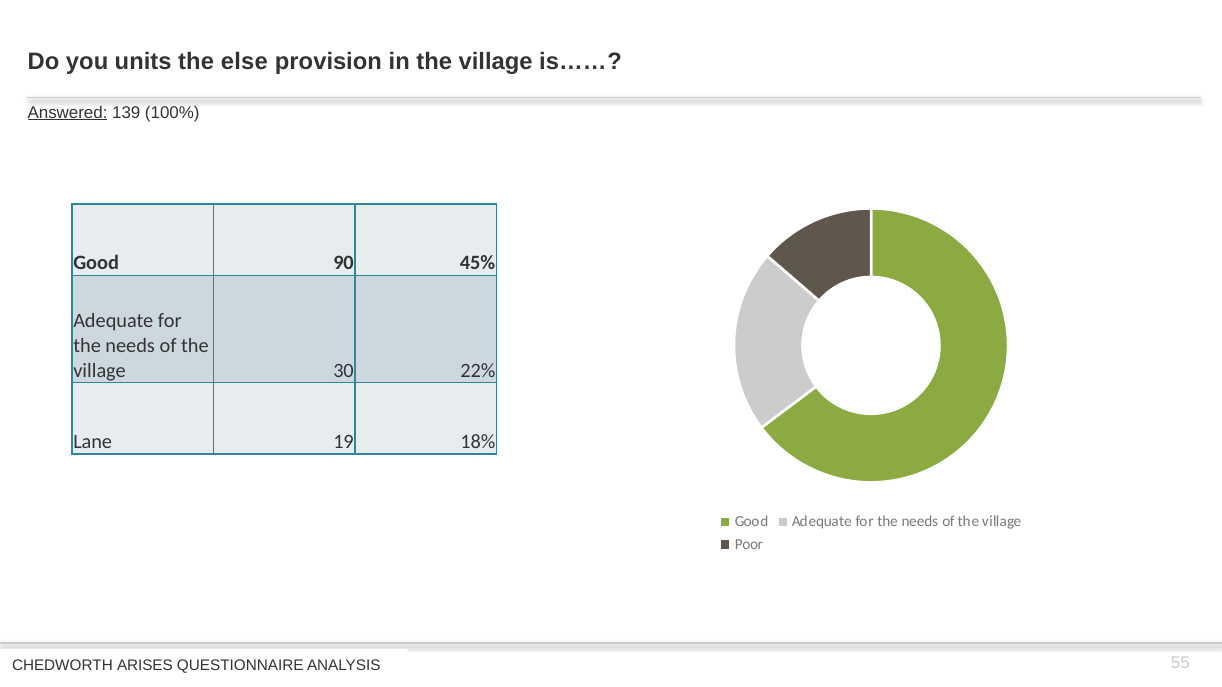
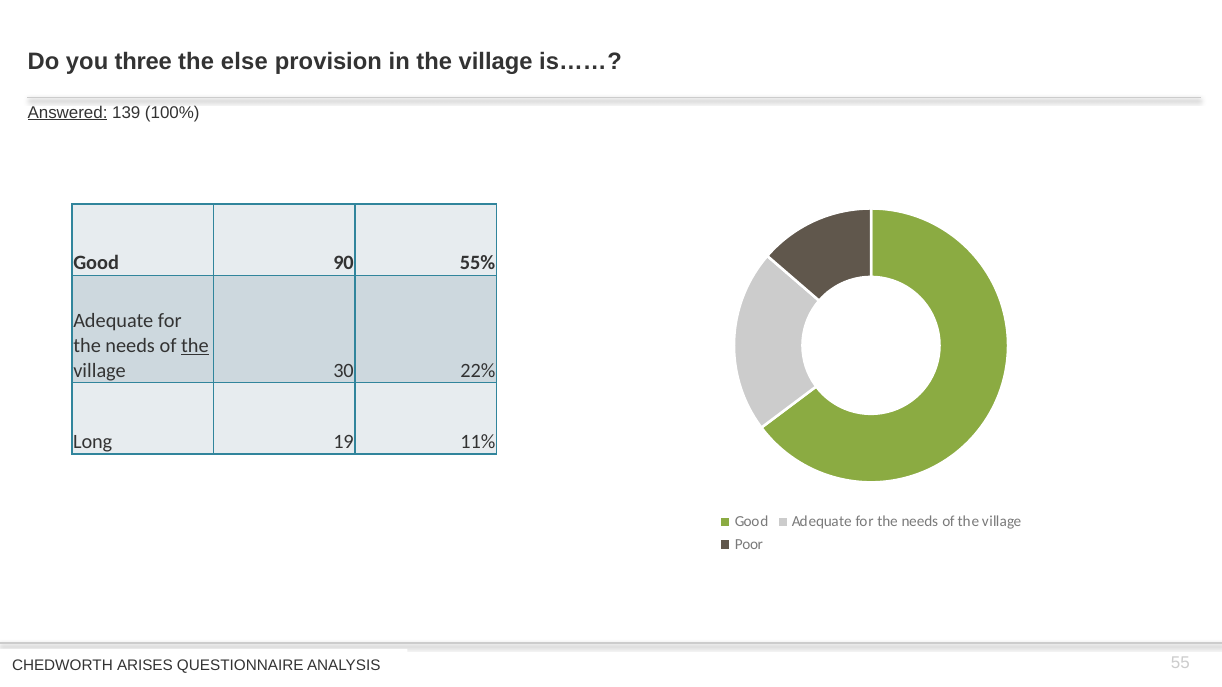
units: units -> three (143, 62)
45%: 45% -> 55% (478, 263)
the underline: none -> present (195, 346)
Lane: Lane -> Long (93, 442)
18%: 18% -> 11% (478, 442)
